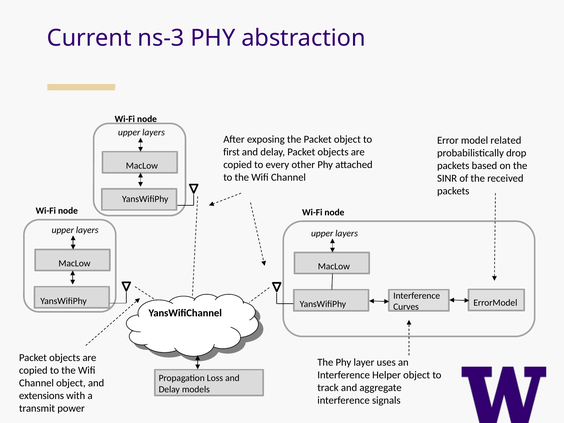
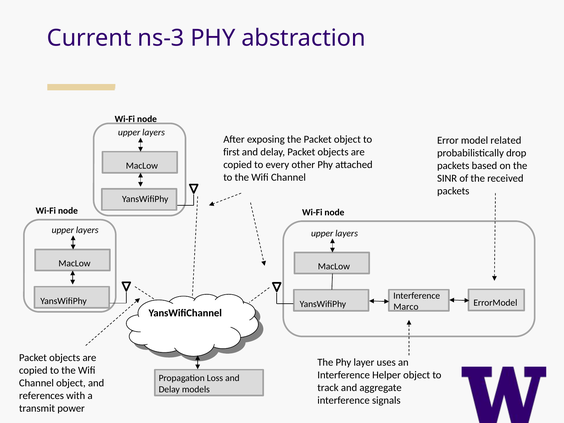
Curves: Curves -> Marco (406, 307)
extensions: extensions -> references (42, 396)
